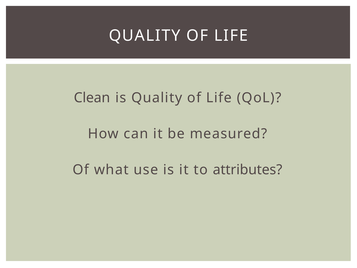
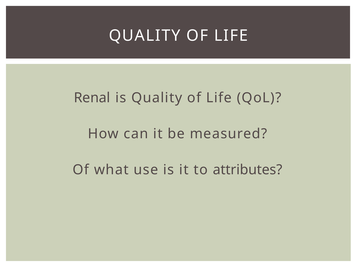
Clean: Clean -> Renal (92, 98)
